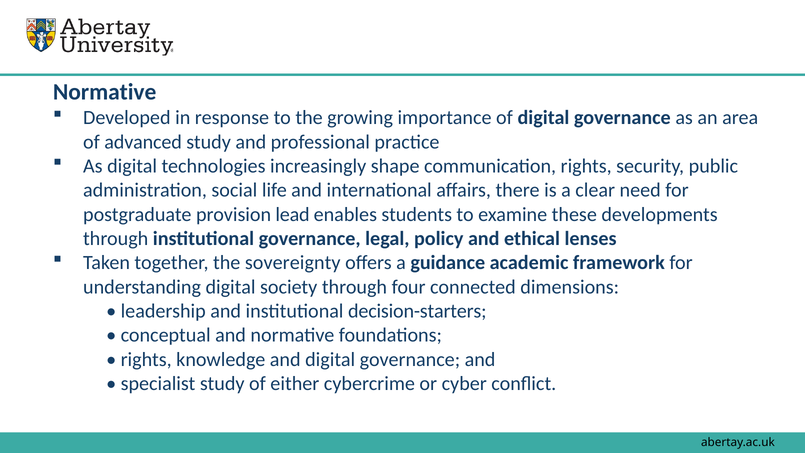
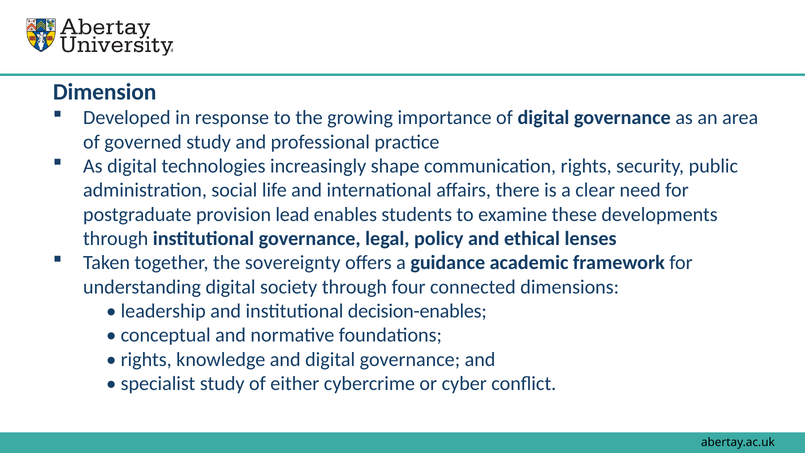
Normative: Normative -> Dimension (105, 92)
advanced: advanced -> governed (143, 142)
decision-starters: decision-starters -> decision-enables (417, 311)
